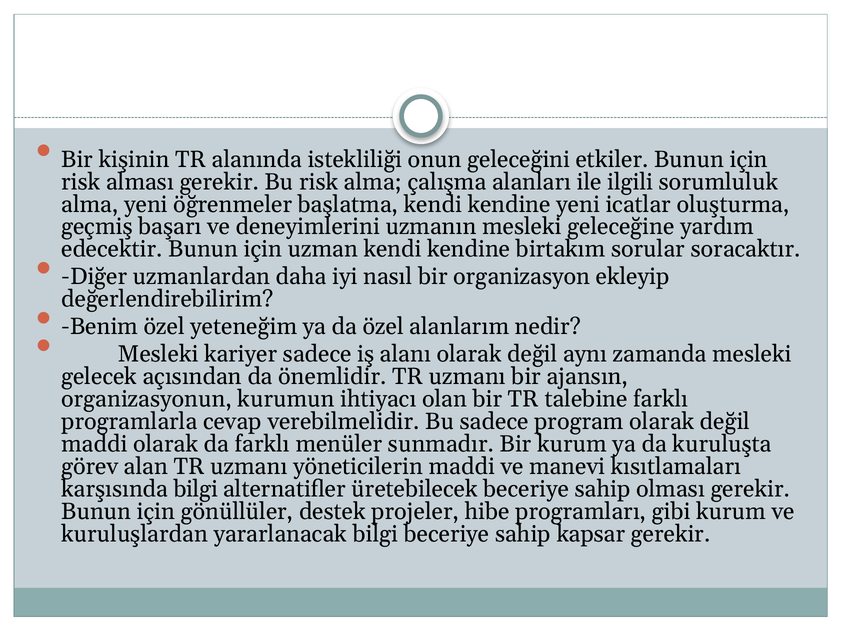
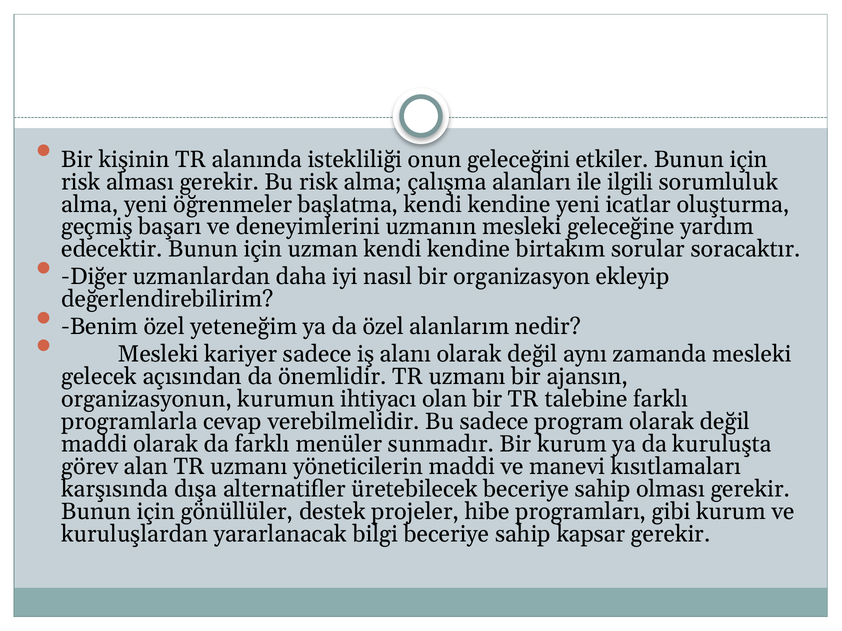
karşısında bilgi: bilgi -> dışa (196, 489)
